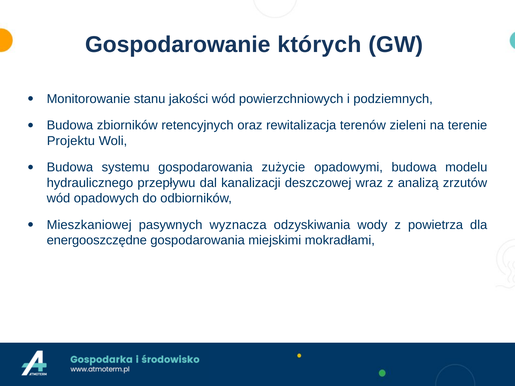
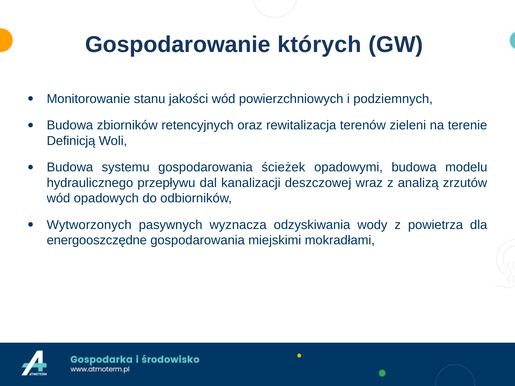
Projektu: Projektu -> Definicją (71, 141)
zużycie: zużycie -> ścieżek (283, 167)
Mieszkaniowej: Mieszkaniowej -> Wytworzonych (89, 225)
